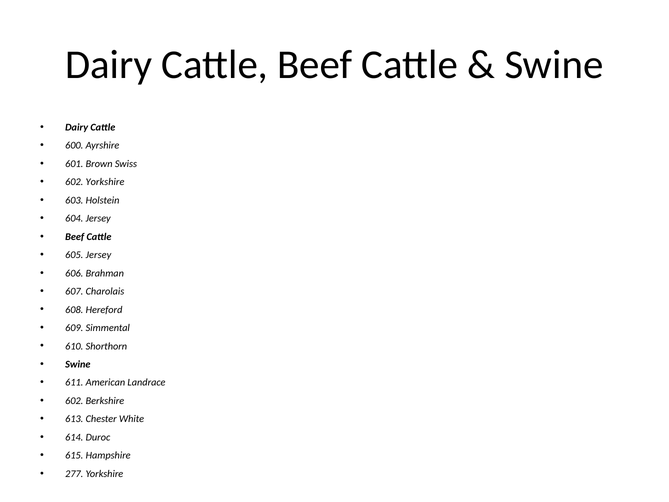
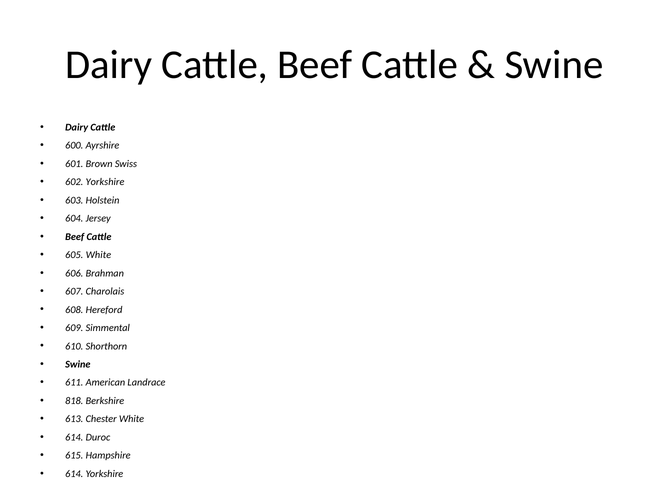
605 Jersey: Jersey -> White (98, 255)
602: 602 -> 818 (74, 401)
277: 277 -> 614 (74, 474)
